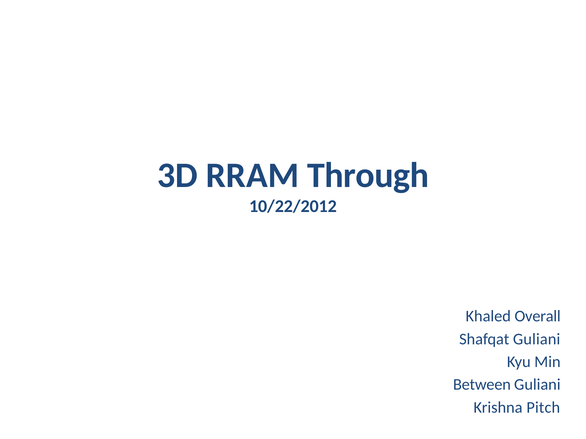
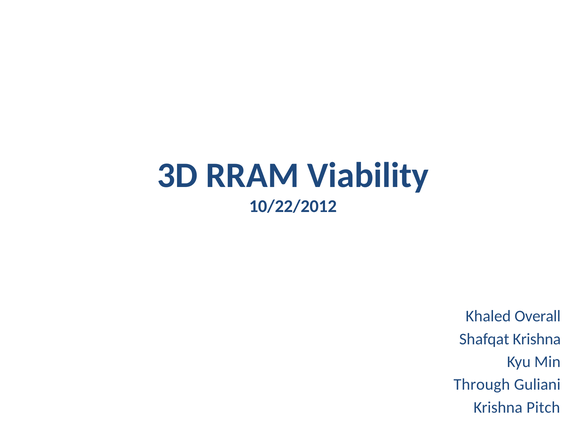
Through: Through -> Viability (368, 175)
Shafqat Guliani: Guliani -> Krishna (537, 339)
Between: Between -> Through (482, 385)
